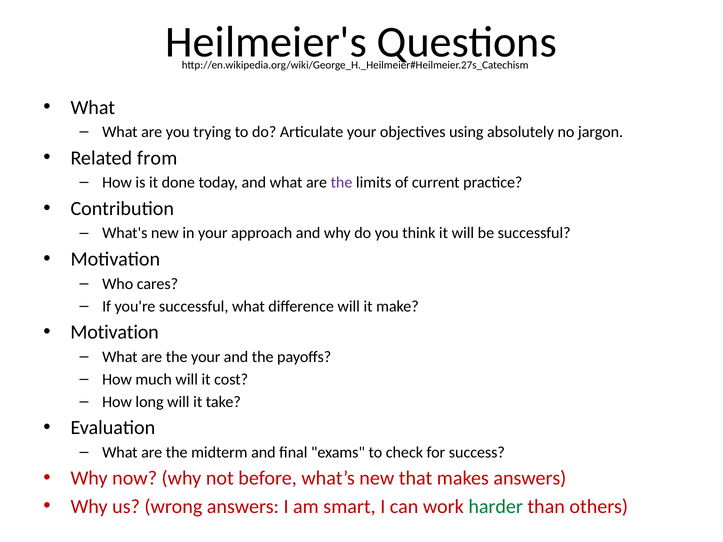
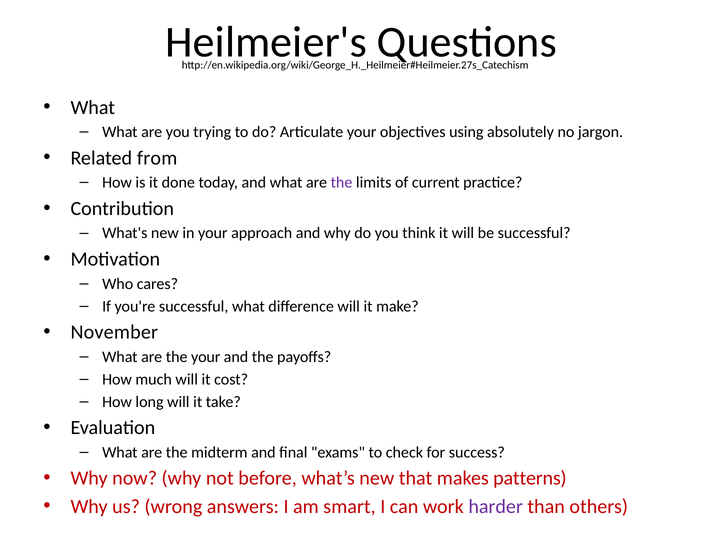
Motivation: Motivation -> November (114, 332)
makes answers: answers -> patterns (530, 479)
harder colour: green -> purple (496, 507)
